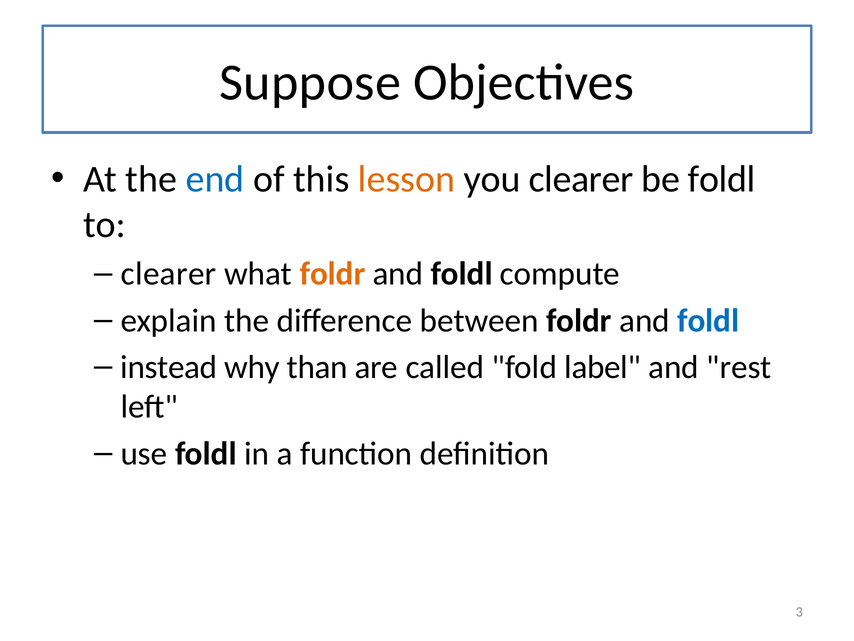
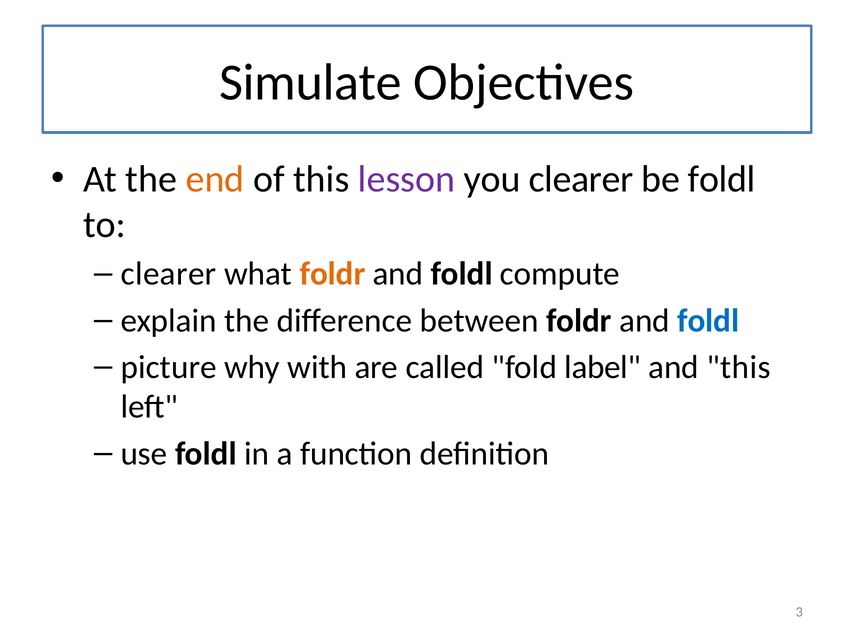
Suppose: Suppose -> Simulate (310, 83)
end colour: blue -> orange (215, 179)
lesson colour: orange -> purple (407, 179)
instead: instead -> picture (169, 367)
than: than -> with (317, 367)
and rest: rest -> this (739, 367)
